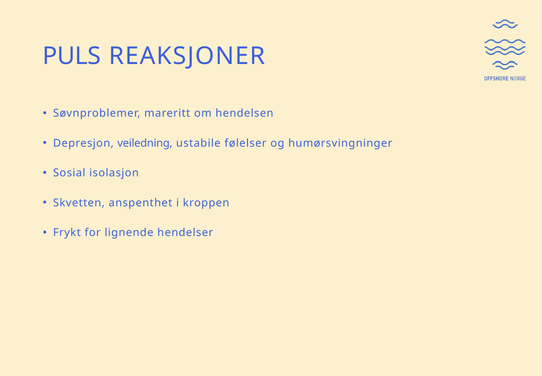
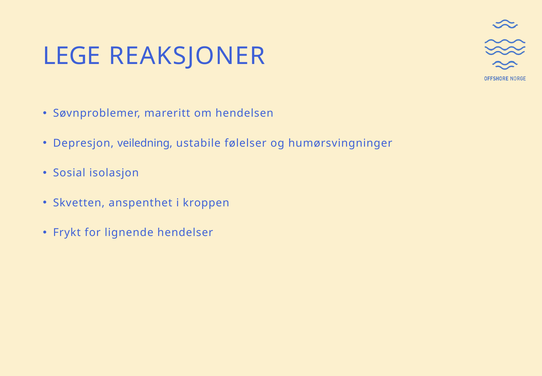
PULS: PULS -> LEGE (72, 56)
